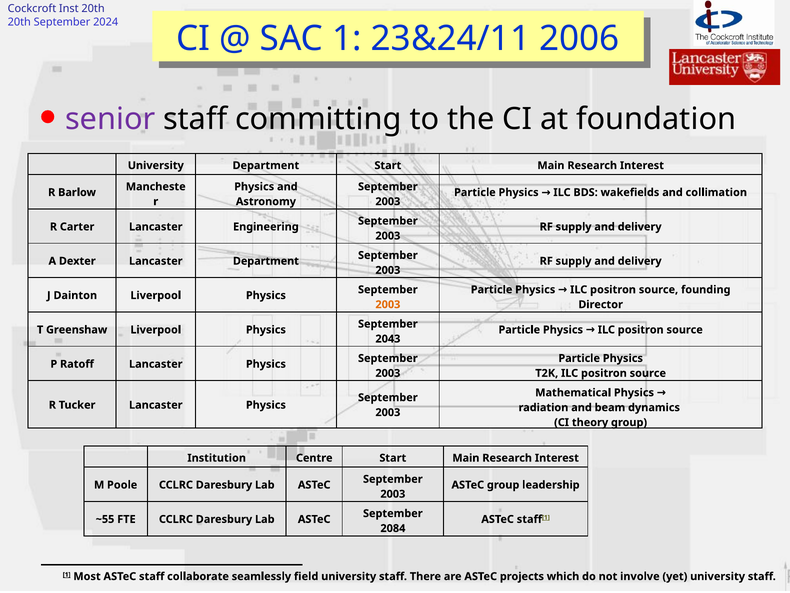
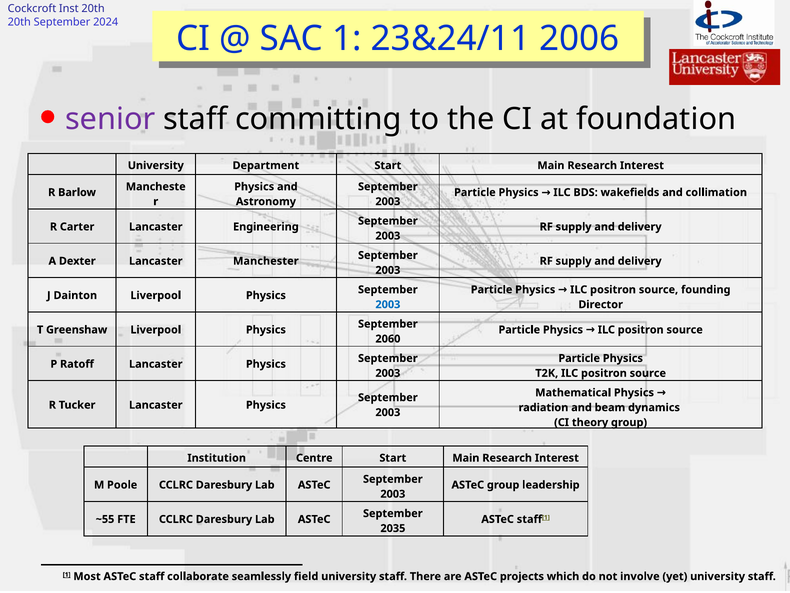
Lancaster Department: Department -> Manchester (266, 261)
2003 colour: orange -> blue (388, 304)
2043: 2043 -> 2060 (388, 339)
2084: 2084 -> 2035 (393, 528)
